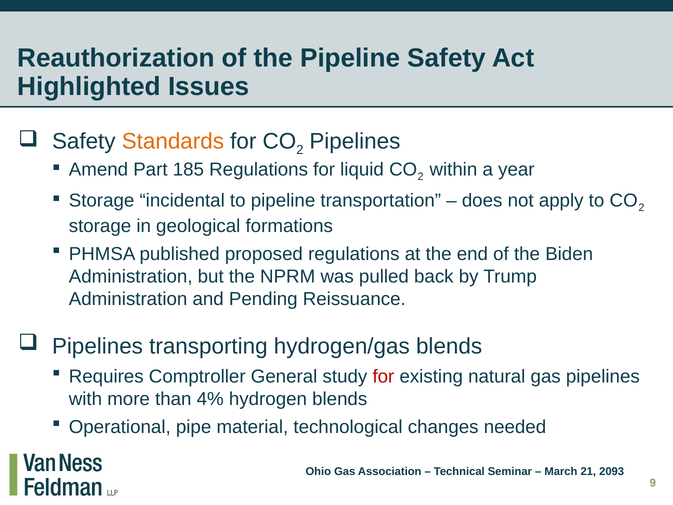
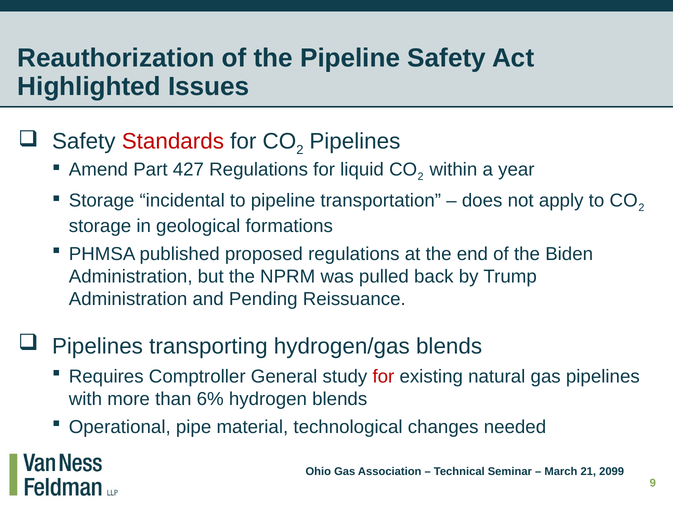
Standards colour: orange -> red (173, 141)
185: 185 -> 427 (188, 169)
4%: 4% -> 6% (210, 399)
2093: 2093 -> 2099 (612, 471)
